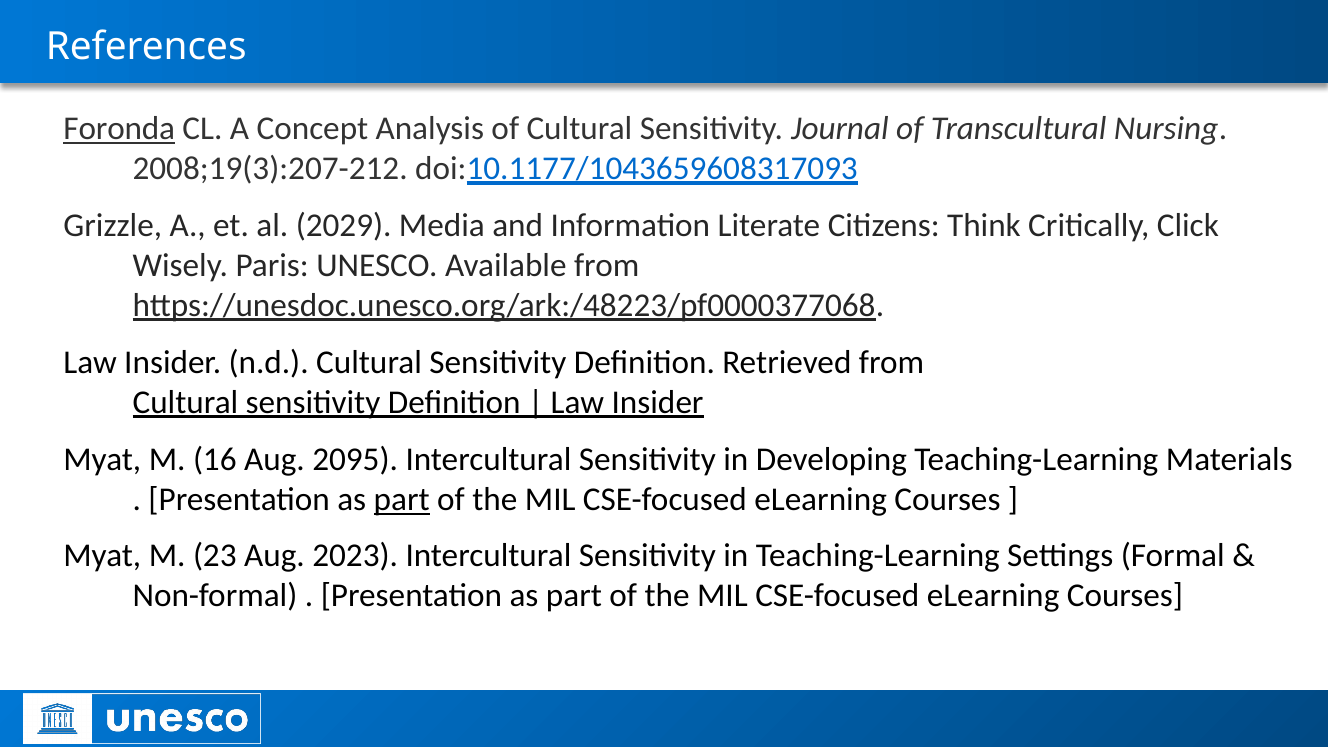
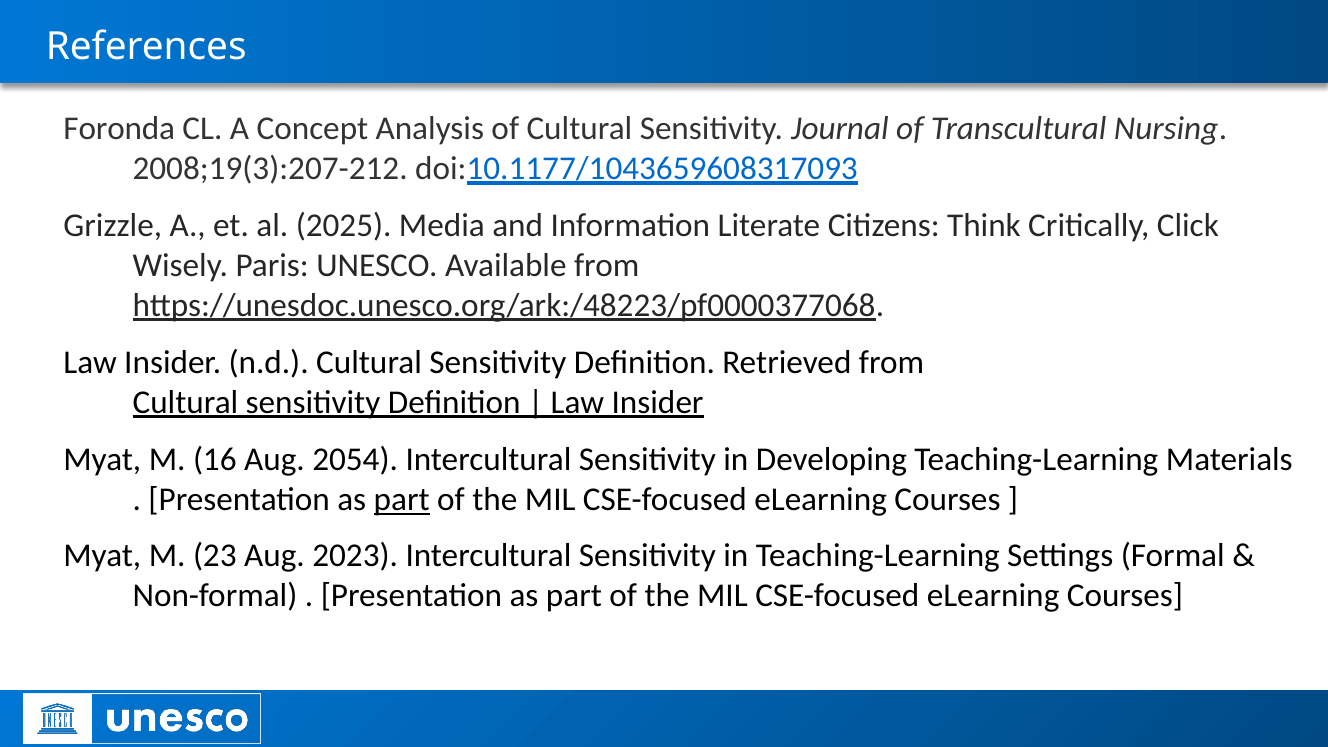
Foronda underline: present -> none (119, 129)
2029: 2029 -> 2025 (344, 226)
2095: 2095 -> 2054 (355, 460)
